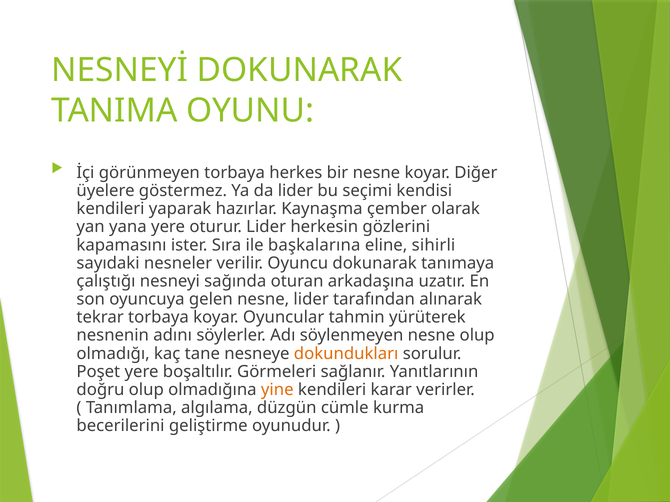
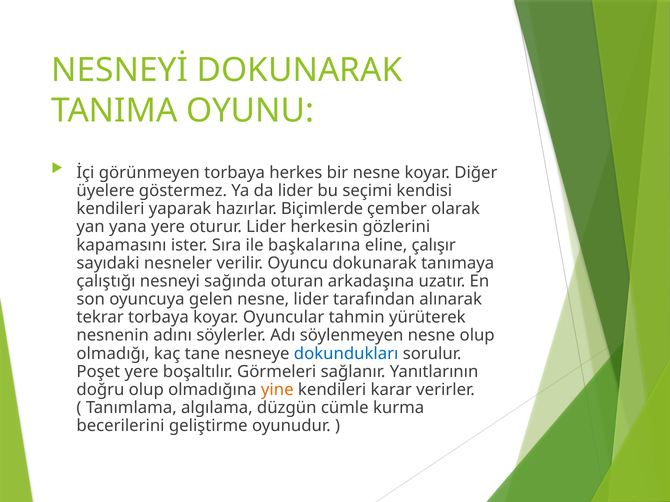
Kaynaşma: Kaynaşma -> Biçimlerde (322, 209)
sihirli: sihirli -> çalışır (434, 245)
dokundukları colour: orange -> blue (346, 354)
